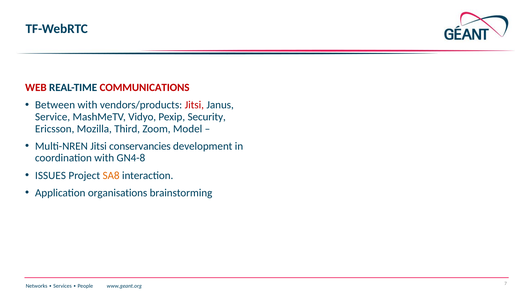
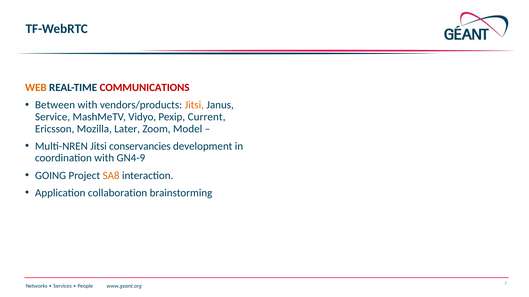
WEB colour: red -> orange (36, 88)
Jitsi colour: red -> orange (194, 105)
Security: Security -> Current (207, 117)
Third: Third -> Later (127, 129)
GN4-8: GN4-8 -> GN4-9 (131, 158)
ISSUES: ISSUES -> GOING (51, 176)
organisations: organisations -> collaboration (118, 193)
